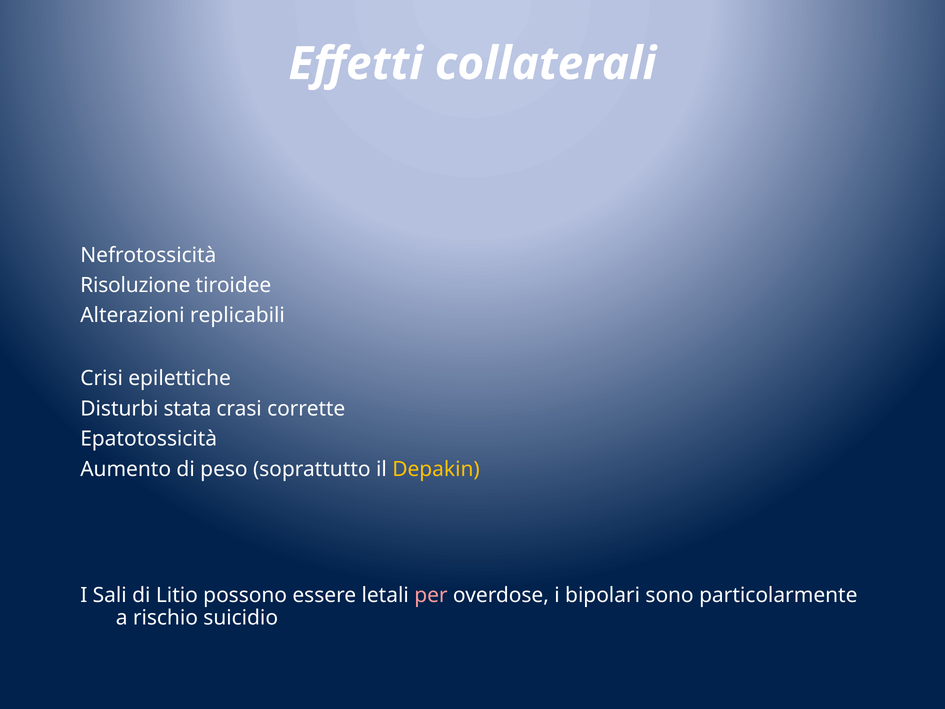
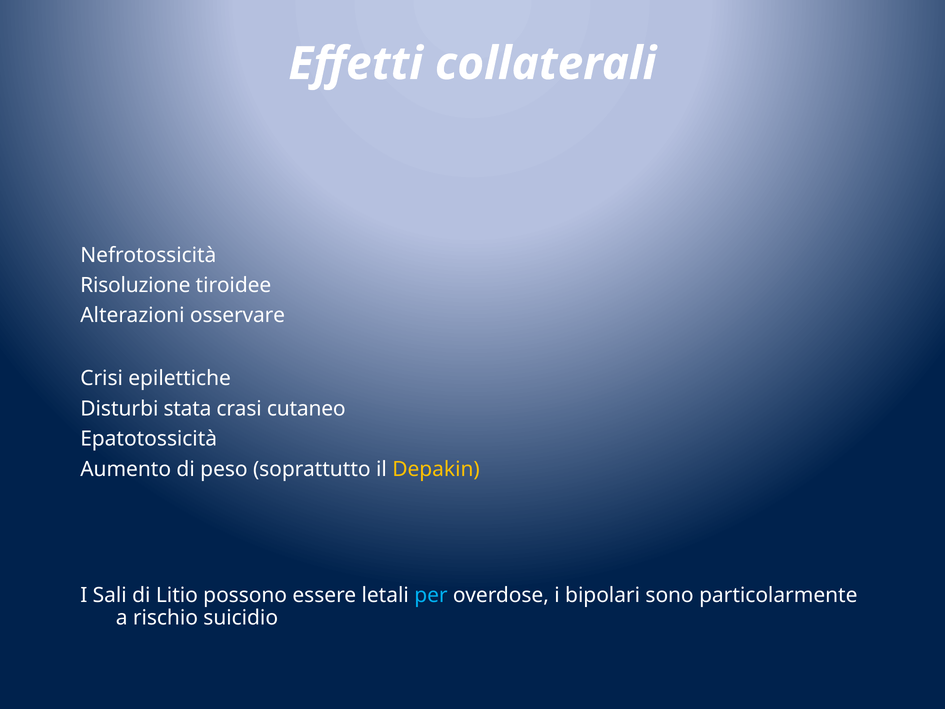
replicabili: replicabili -> osservare (237, 315)
corrette: corrette -> cutaneo (306, 409)
per colour: pink -> light blue (431, 595)
